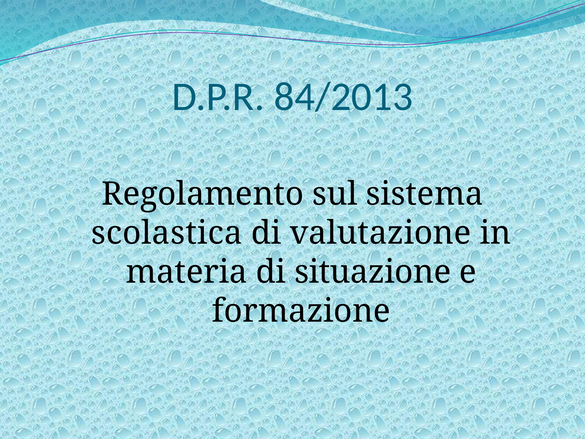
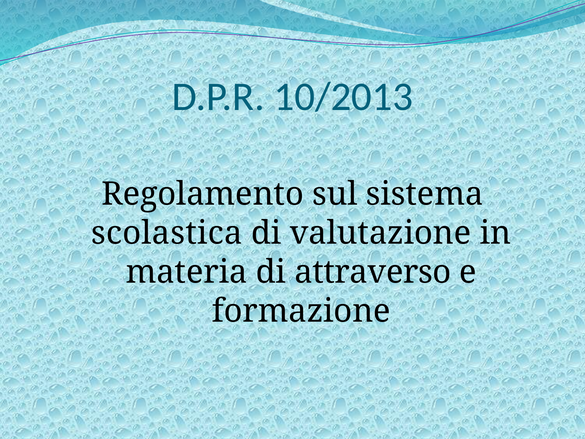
84/2013: 84/2013 -> 10/2013 (343, 97)
situazione: situazione -> attraverso (373, 272)
